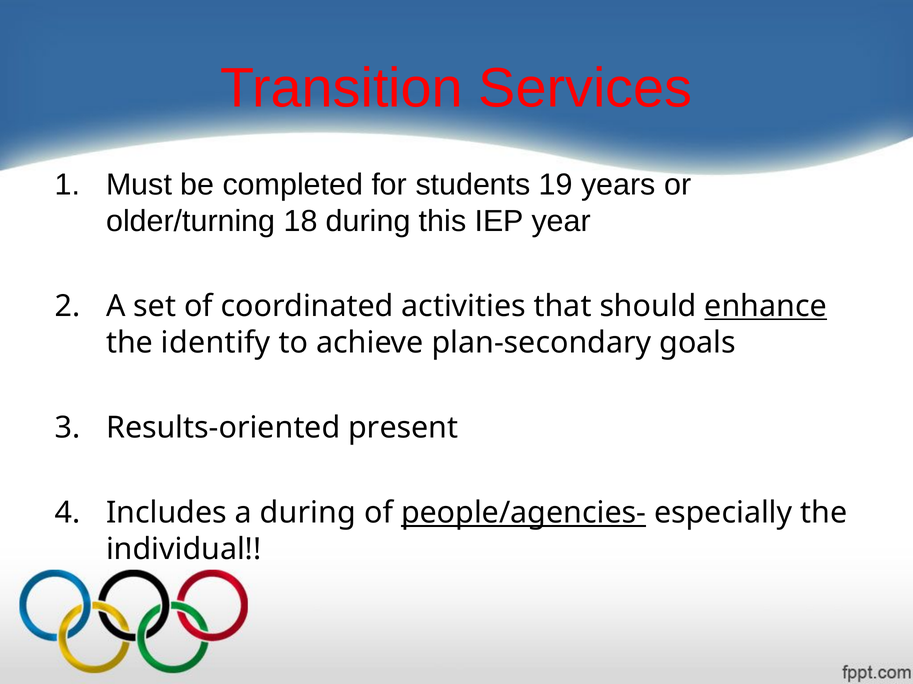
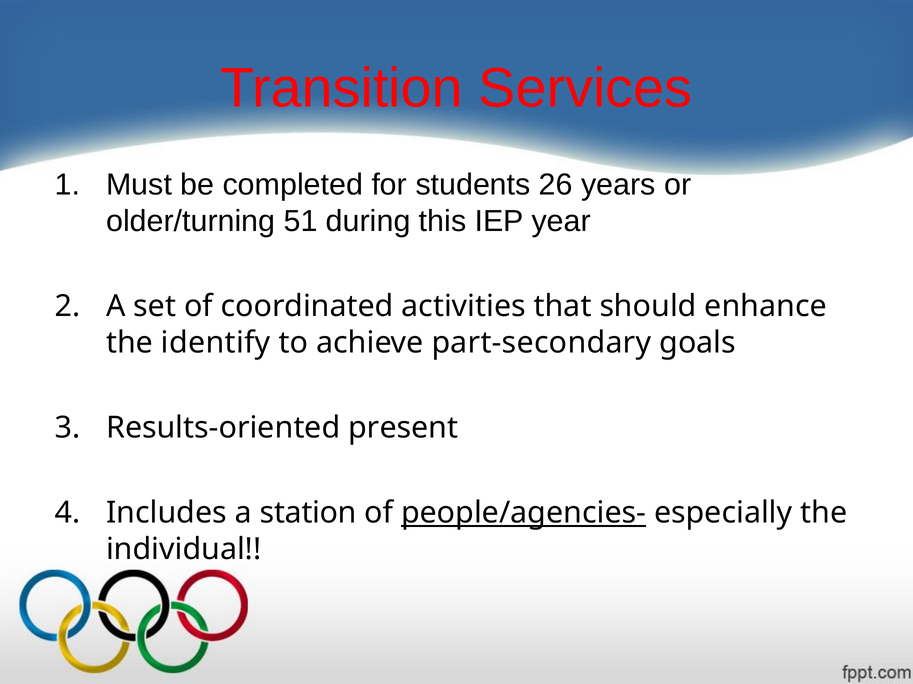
19: 19 -> 26 (556, 185)
18: 18 -> 51 (301, 221)
enhance underline: present -> none (766, 306)
plan-secondary: plan-secondary -> part-secondary (541, 343)
a during: during -> station (308, 513)
